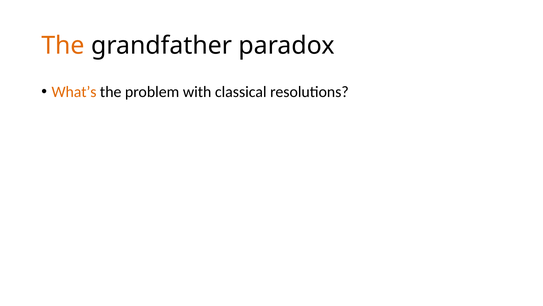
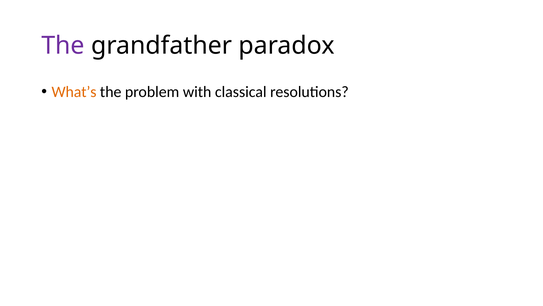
The colour: orange -> purple (63, 46)
